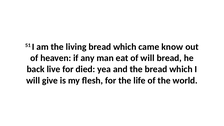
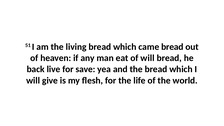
came know: know -> bread (172, 47)
died: died -> save (85, 69)
